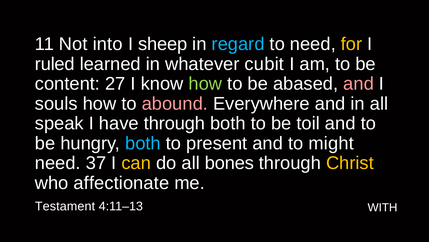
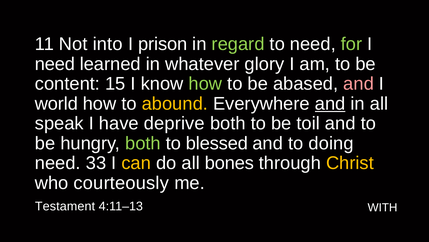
sheep: sheep -> prison (163, 44)
regard colour: light blue -> light green (238, 44)
for colour: yellow -> light green (352, 44)
ruled: ruled -> need (55, 64)
cubit: cubit -> glory (264, 64)
27: 27 -> 15 (115, 84)
souls: souls -> world (56, 103)
abound colour: pink -> yellow (175, 103)
and underline: none -> present (330, 103)
have through: through -> deprive (174, 123)
both colour: light blue -> light green (143, 143)
present: present -> blessed (217, 143)
might: might -> doing (331, 143)
37: 37 -> 33 (96, 163)
affectionate: affectionate -> courteously (121, 183)
